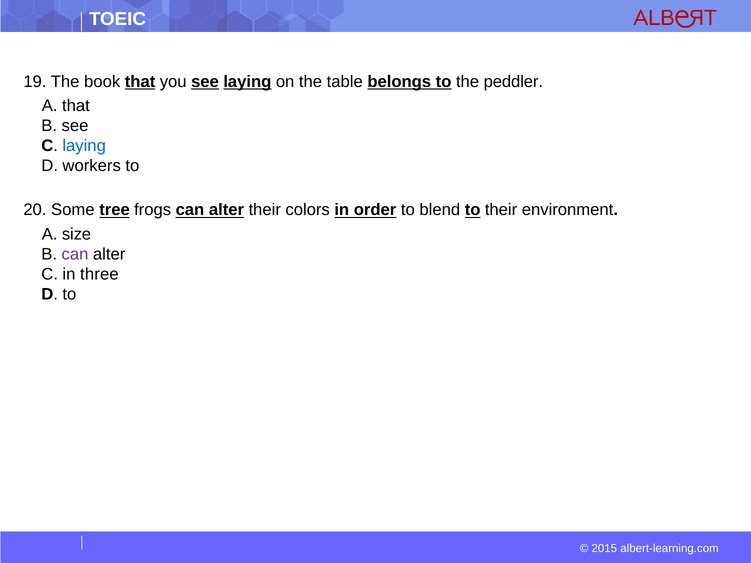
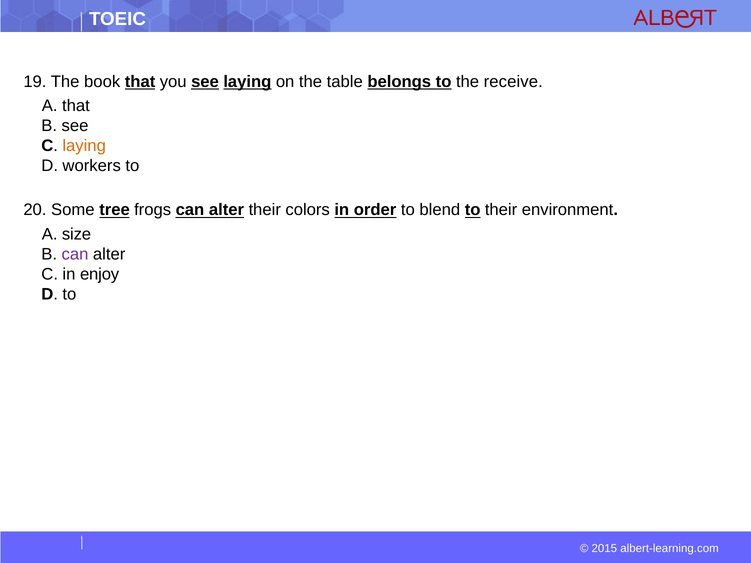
peddler: peddler -> receive (513, 82)
laying colour: blue -> orange (84, 146)
three: three -> enjoy (100, 274)
